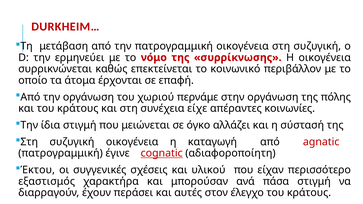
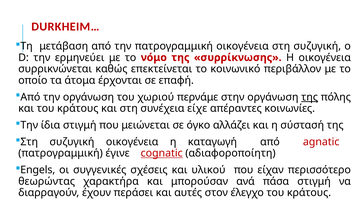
της underline: none -> present (310, 97)
Έκτου: Έκτου -> Engels (38, 170)
εξαστισμός: εξαστισμός -> θεωρώντας (47, 181)
